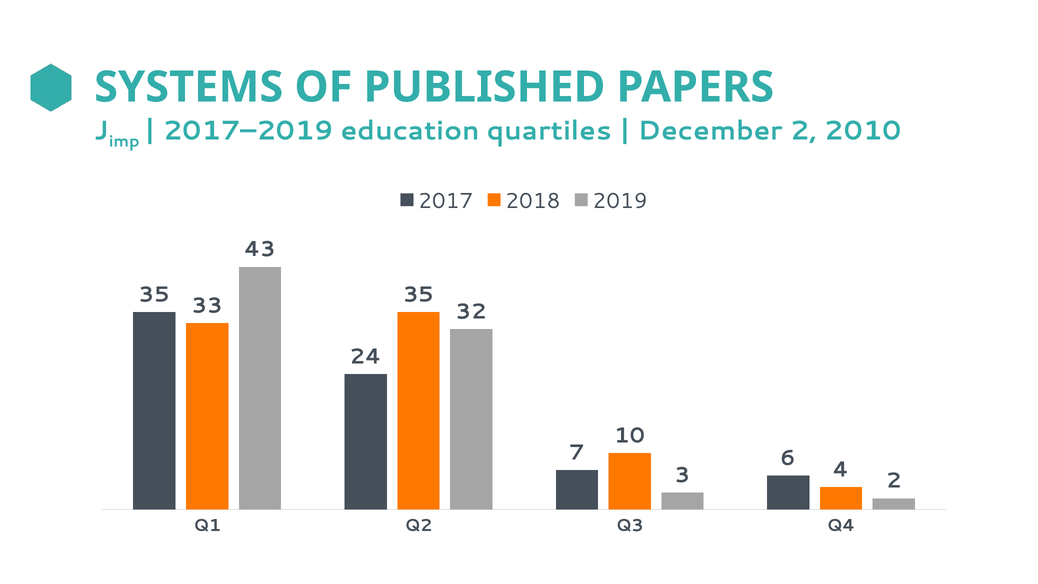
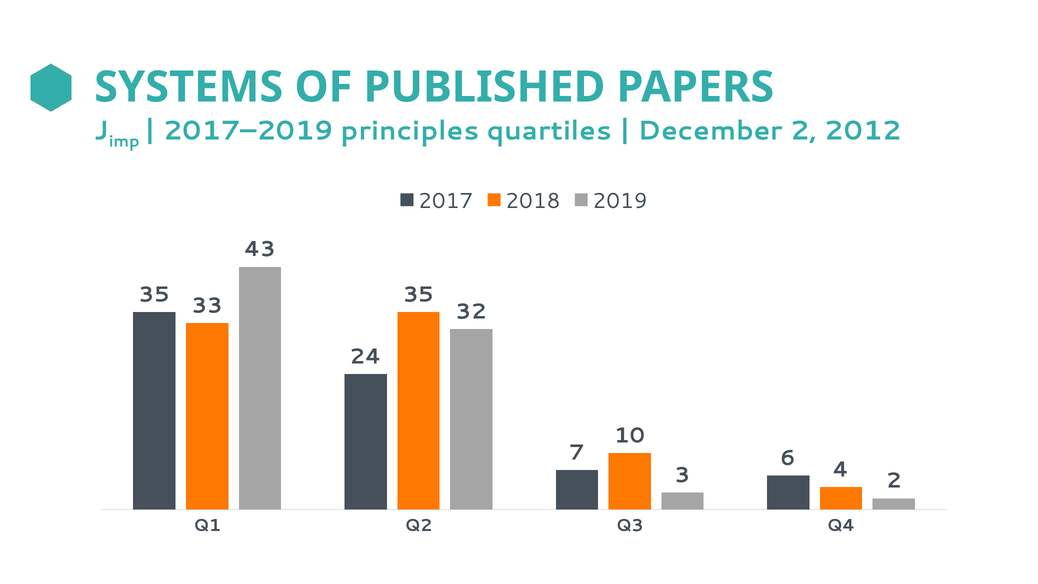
education: education -> principles (410, 131)
2010: 2010 -> 2012 (863, 131)
